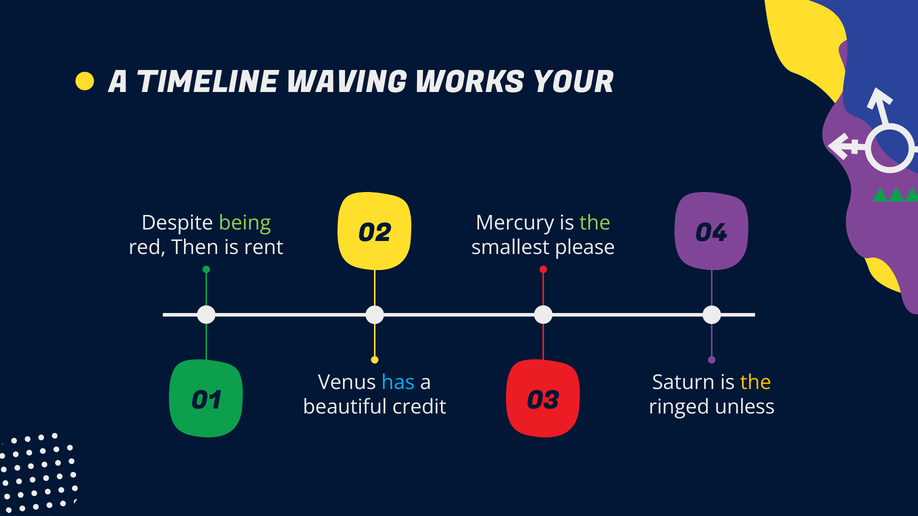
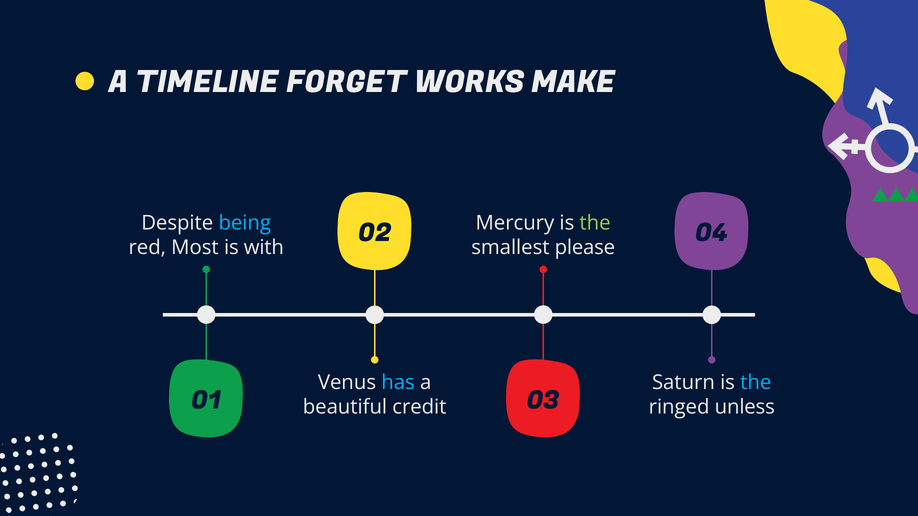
WAVING: WAVING -> FORGET (346, 82)
YOUR: YOUR -> MAKE (573, 82)
being colour: light green -> light blue (245, 223)
Then: Then -> Most (195, 248)
rent: rent -> with (264, 248)
the colour: yellow -> light blue (756, 383)
